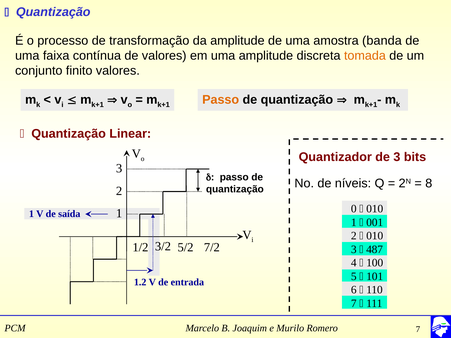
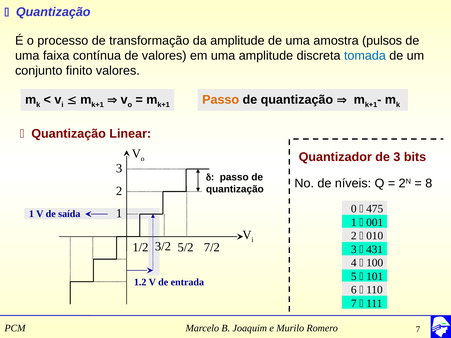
banda: banda -> pulsos (382, 41)
tomada colour: orange -> blue (365, 56)
010: 010 -> 475 (375, 209)
487: 487 -> 431 (375, 250)
